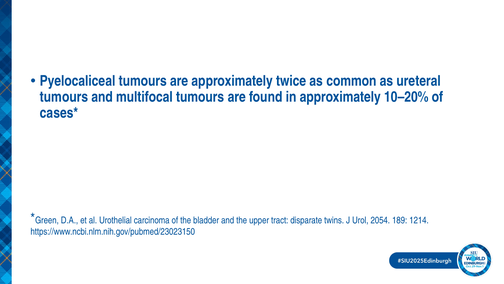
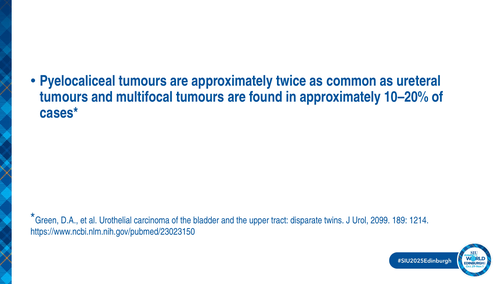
2054: 2054 -> 2099 (380, 220)
